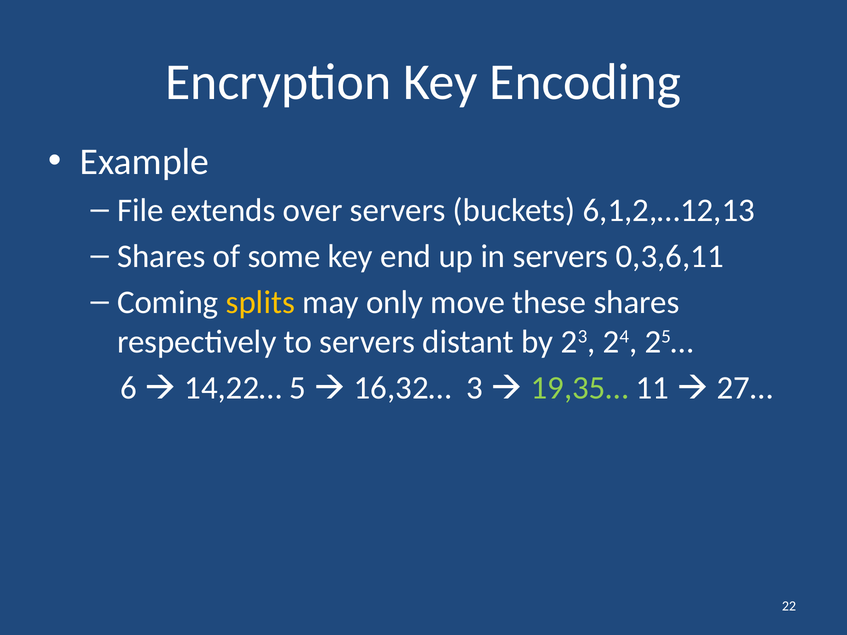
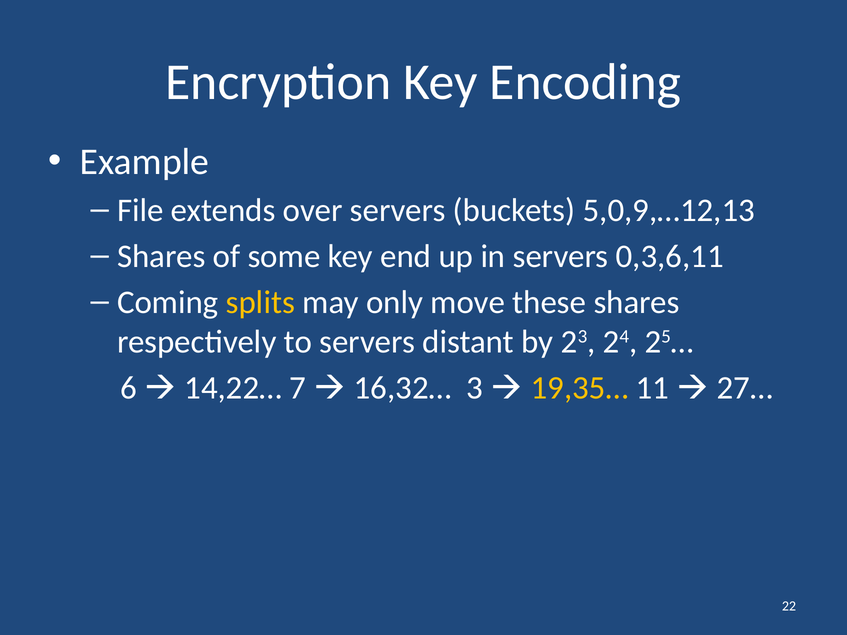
6,1,2,…12,13: 6,1,2,…12,13 -> 5,0,9,…12,13 (669, 210)
5: 5 -> 7 (298, 388)
19,35… colour: light green -> yellow (580, 388)
